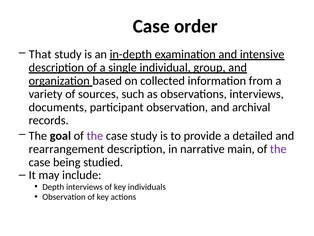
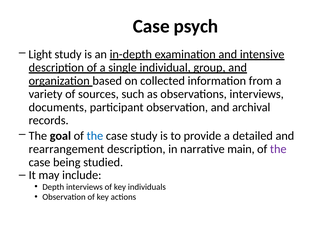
order: order -> psych (196, 26)
That: That -> Light (40, 54)
the colour: purple -> blue (95, 136)
